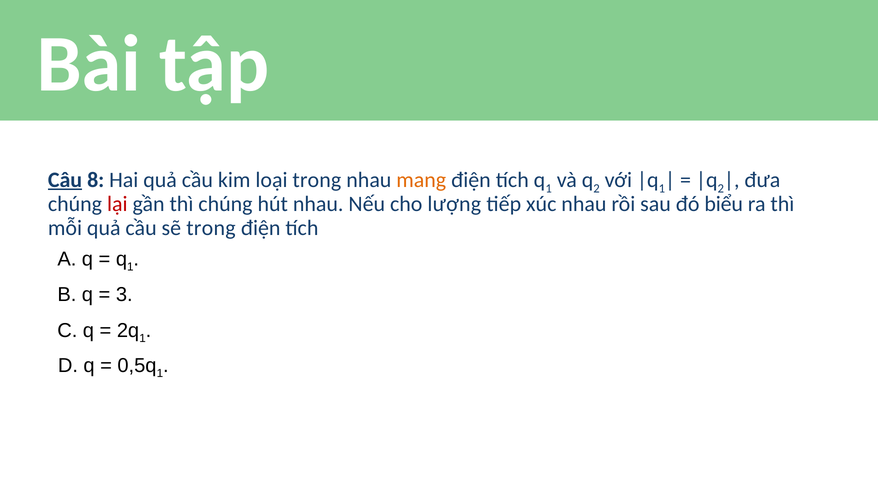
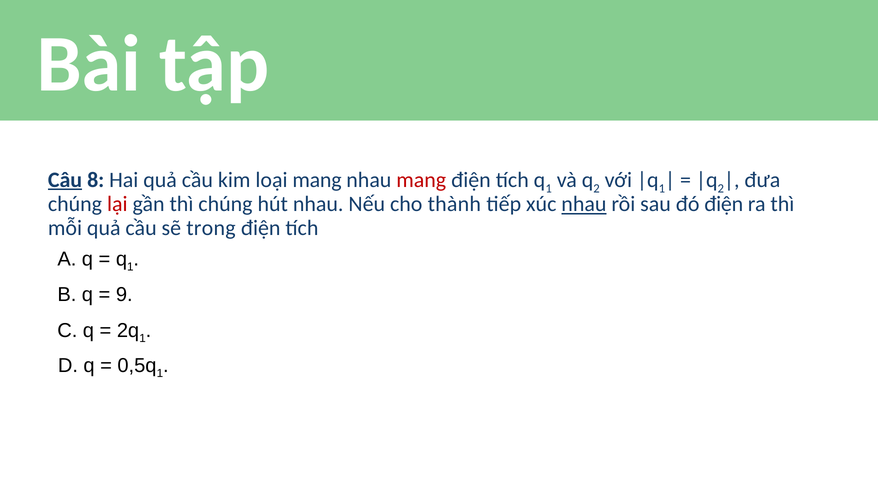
loại trong: trong -> mang (317, 180)
mang colour: orange -> red (421, 180)
lượng: lượng -> thành (454, 204)
nhau underline: none -> present (584, 204)
đó biểu: biểu -> điện (724, 204)
3: 3 -> 9 (124, 294)
